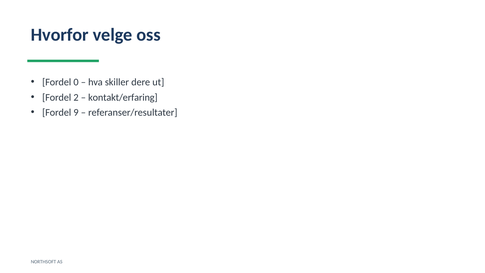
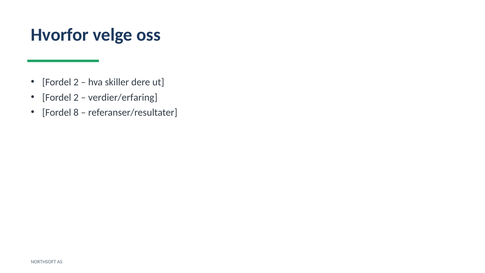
0: 0 -> 2 (76, 82)
kontakt/erfaring: kontakt/erfaring -> verdier/erfaring (123, 97)
9: 9 -> 8 (76, 112)
